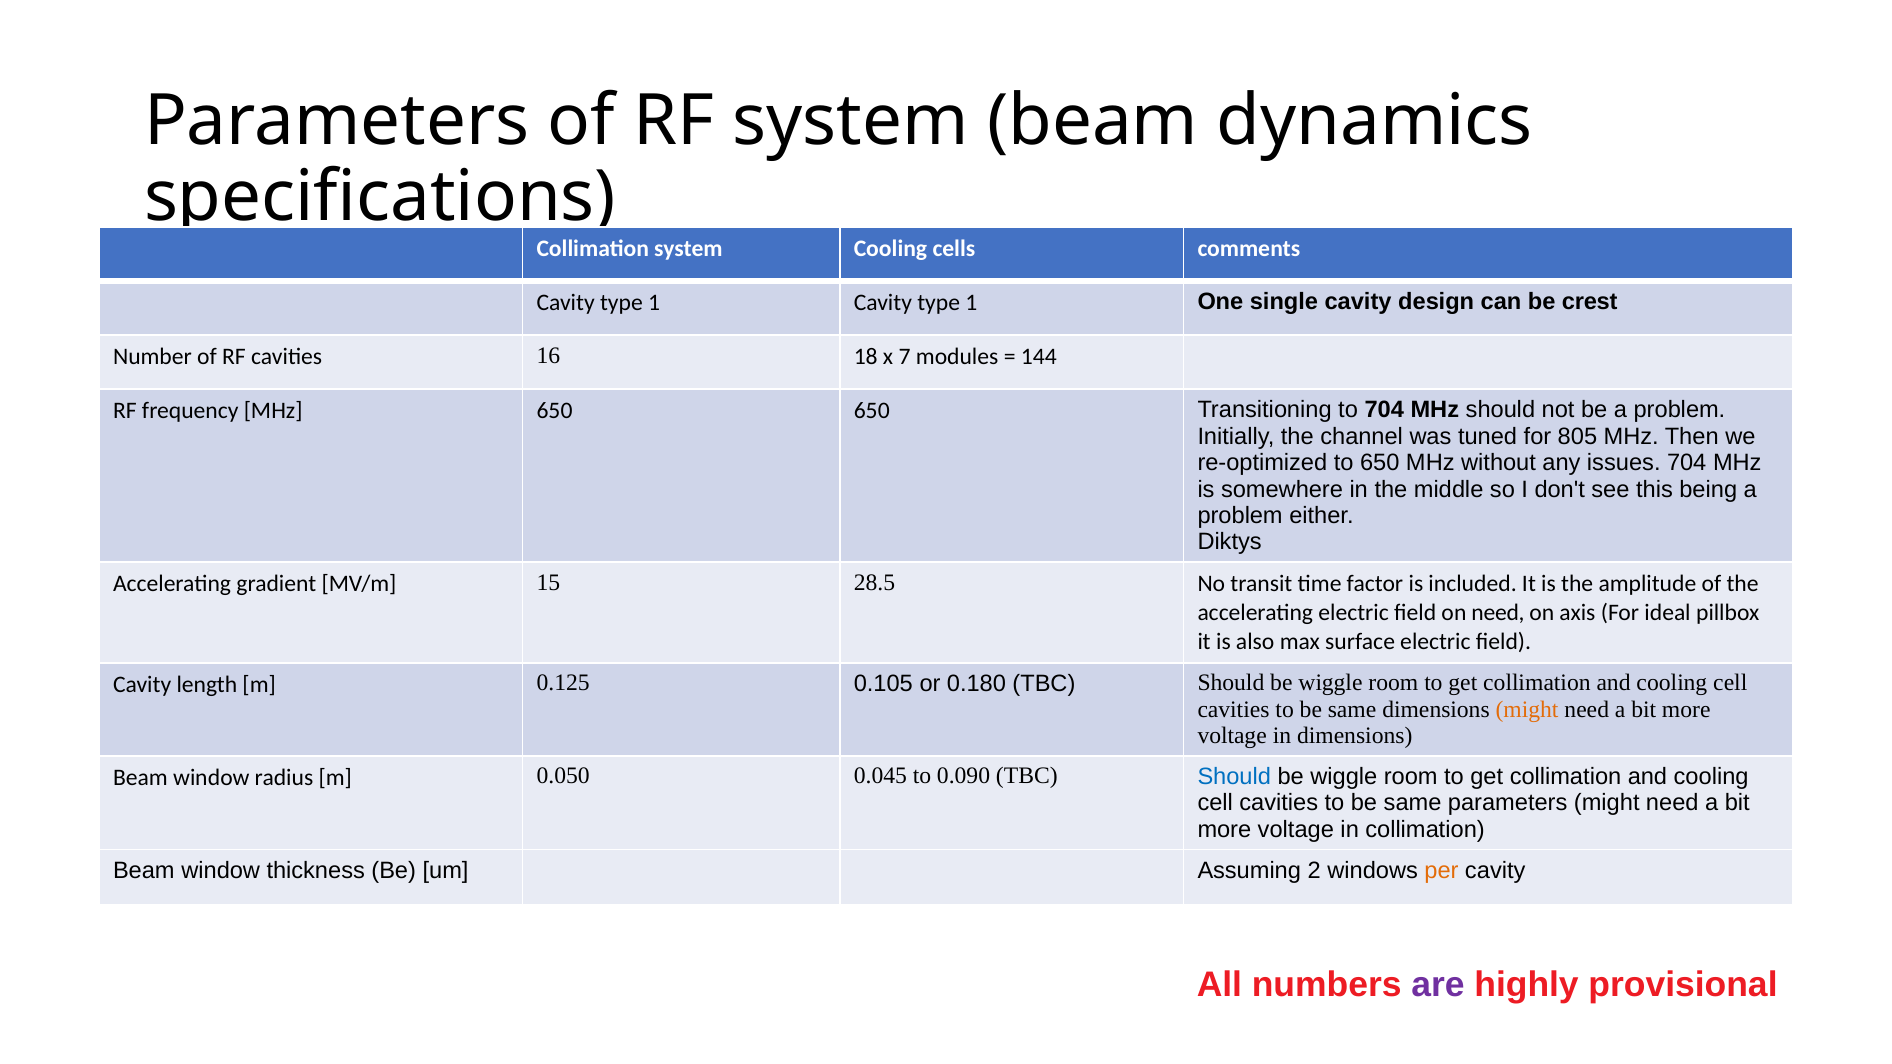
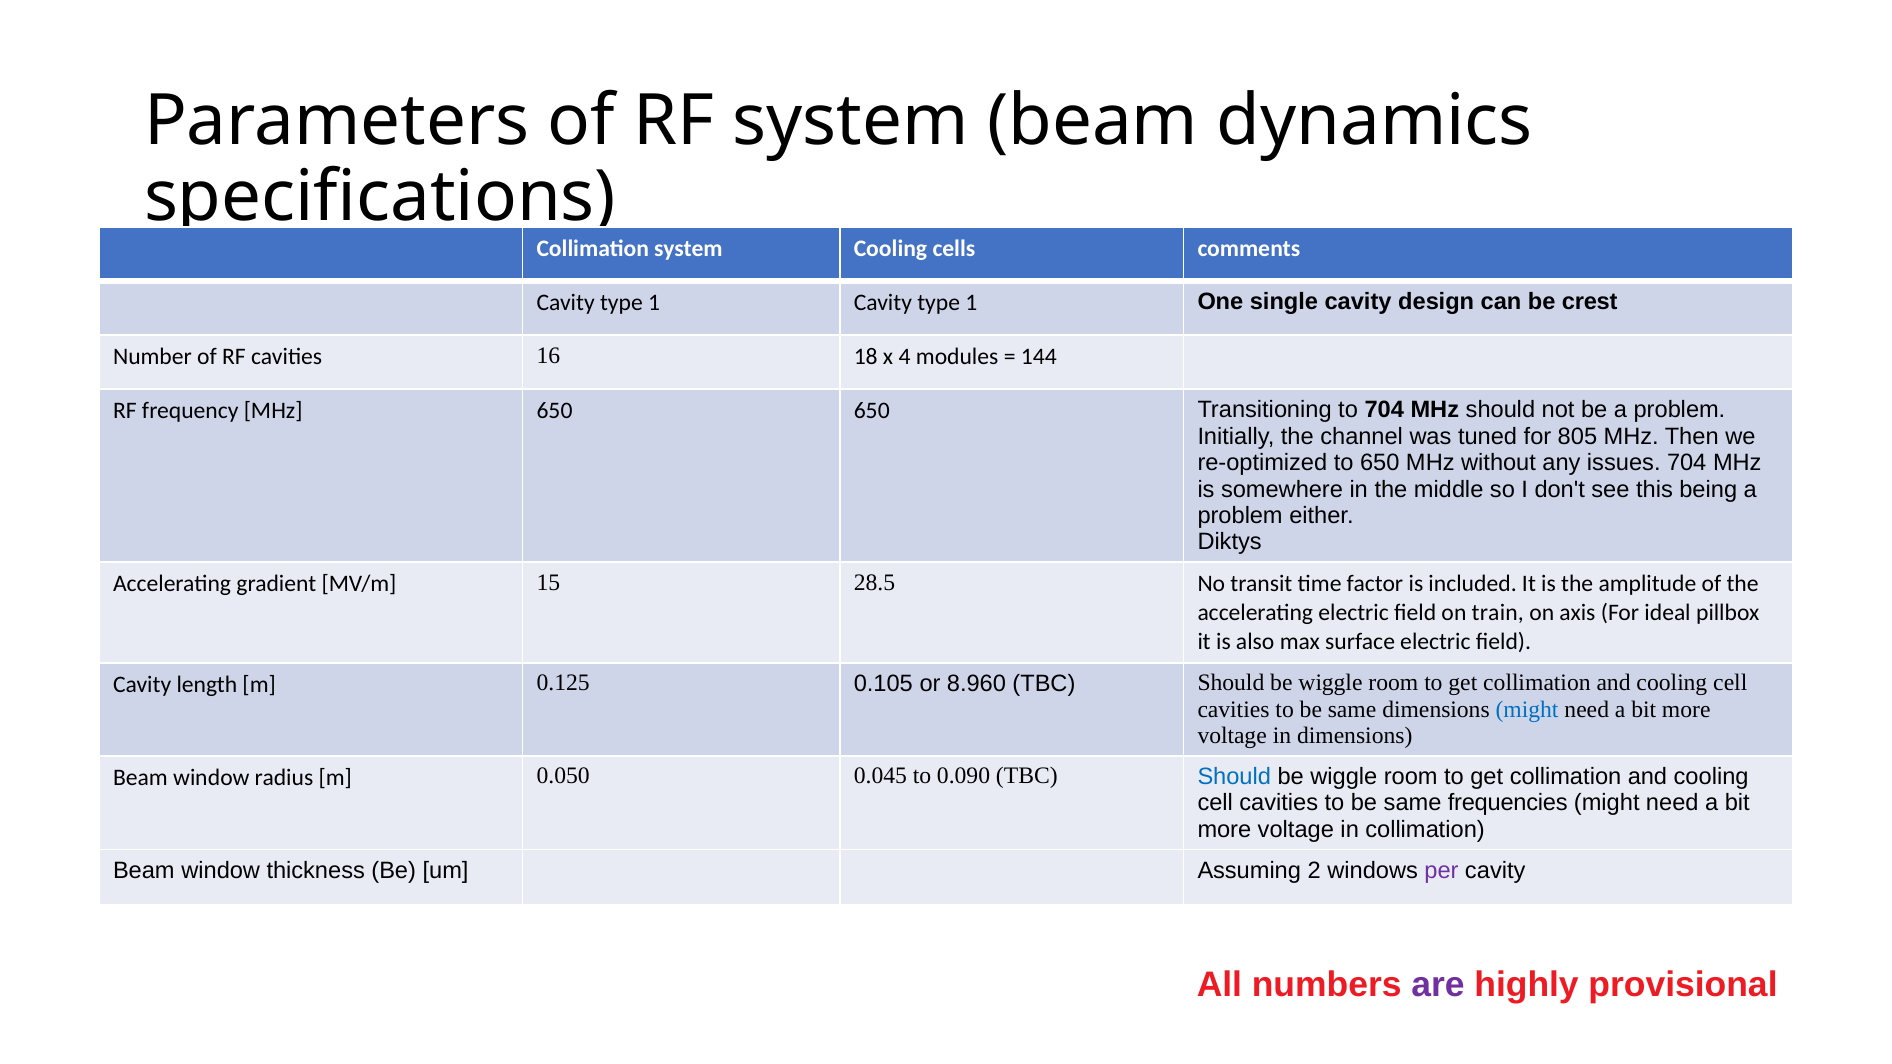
7: 7 -> 4 (905, 357)
on need: need -> train (1498, 613)
0.180: 0.180 -> 8.960 (976, 684)
might colour: orange -> blue (1527, 710)
same parameters: parameters -> frequencies (1508, 803)
per colour: orange -> purple (1441, 870)
